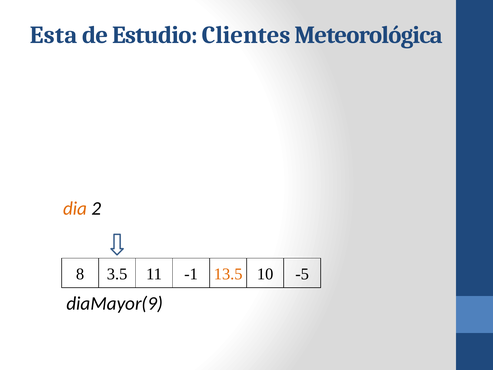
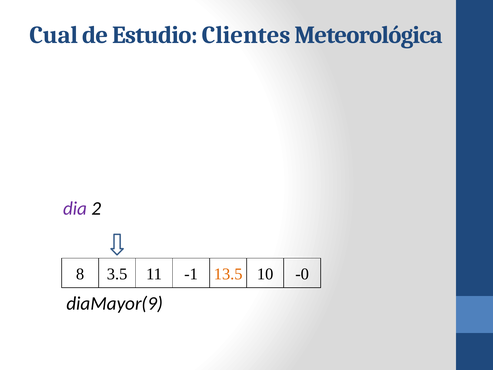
Esta: Esta -> Cual (54, 35)
dia colour: orange -> purple (75, 208)
-5: -5 -> -0 (302, 274)
